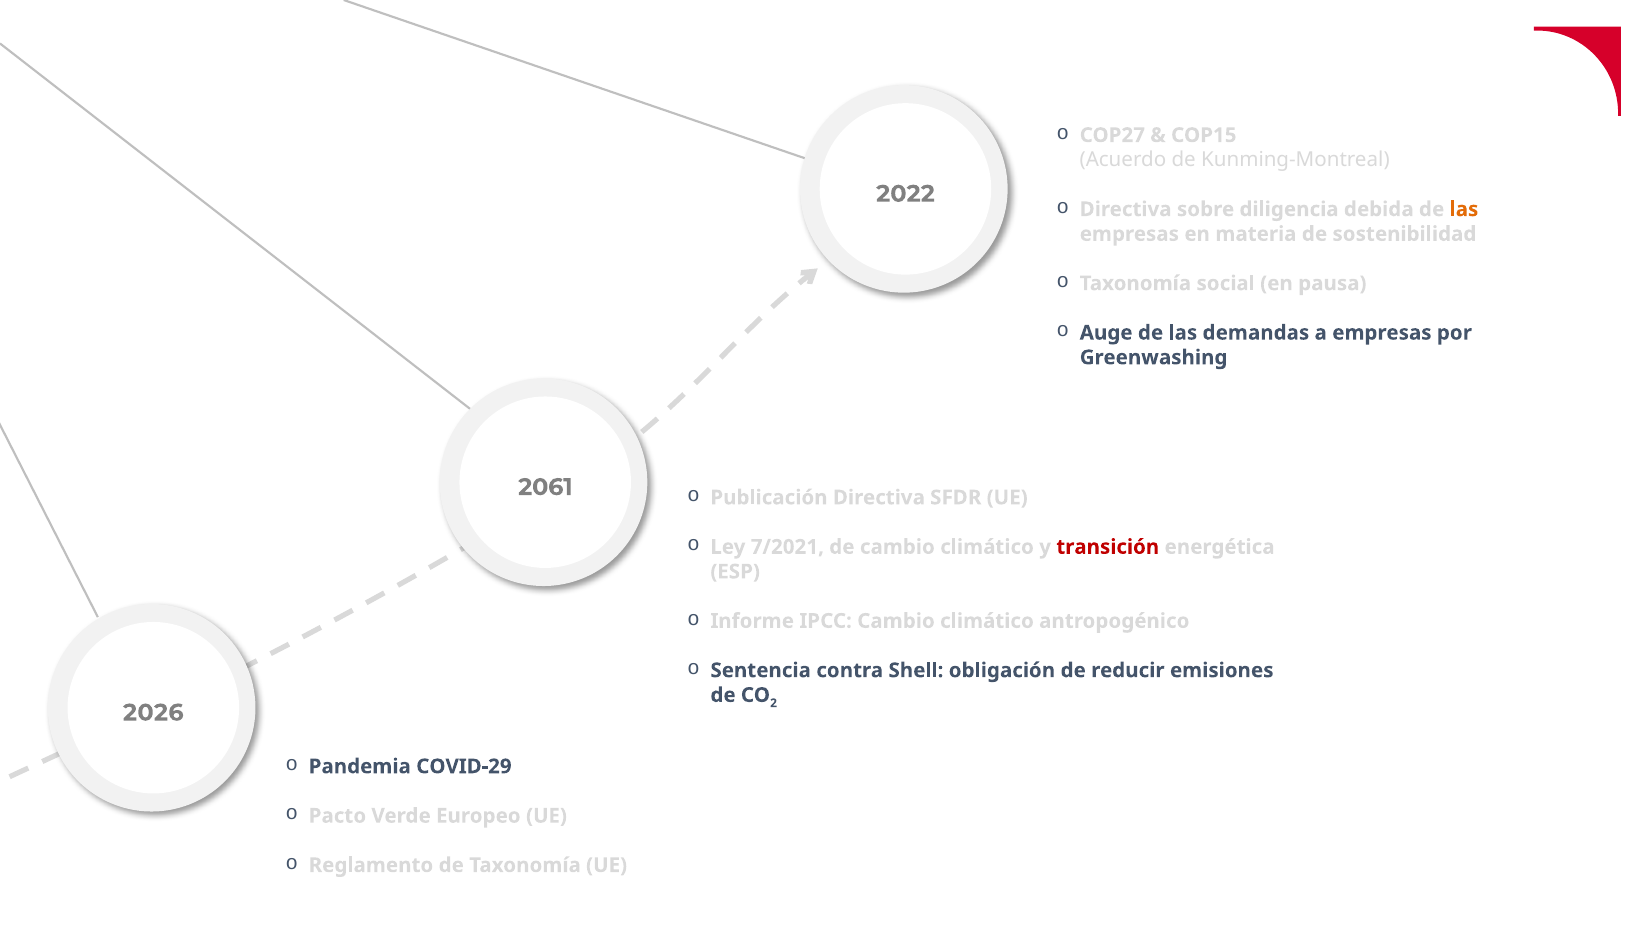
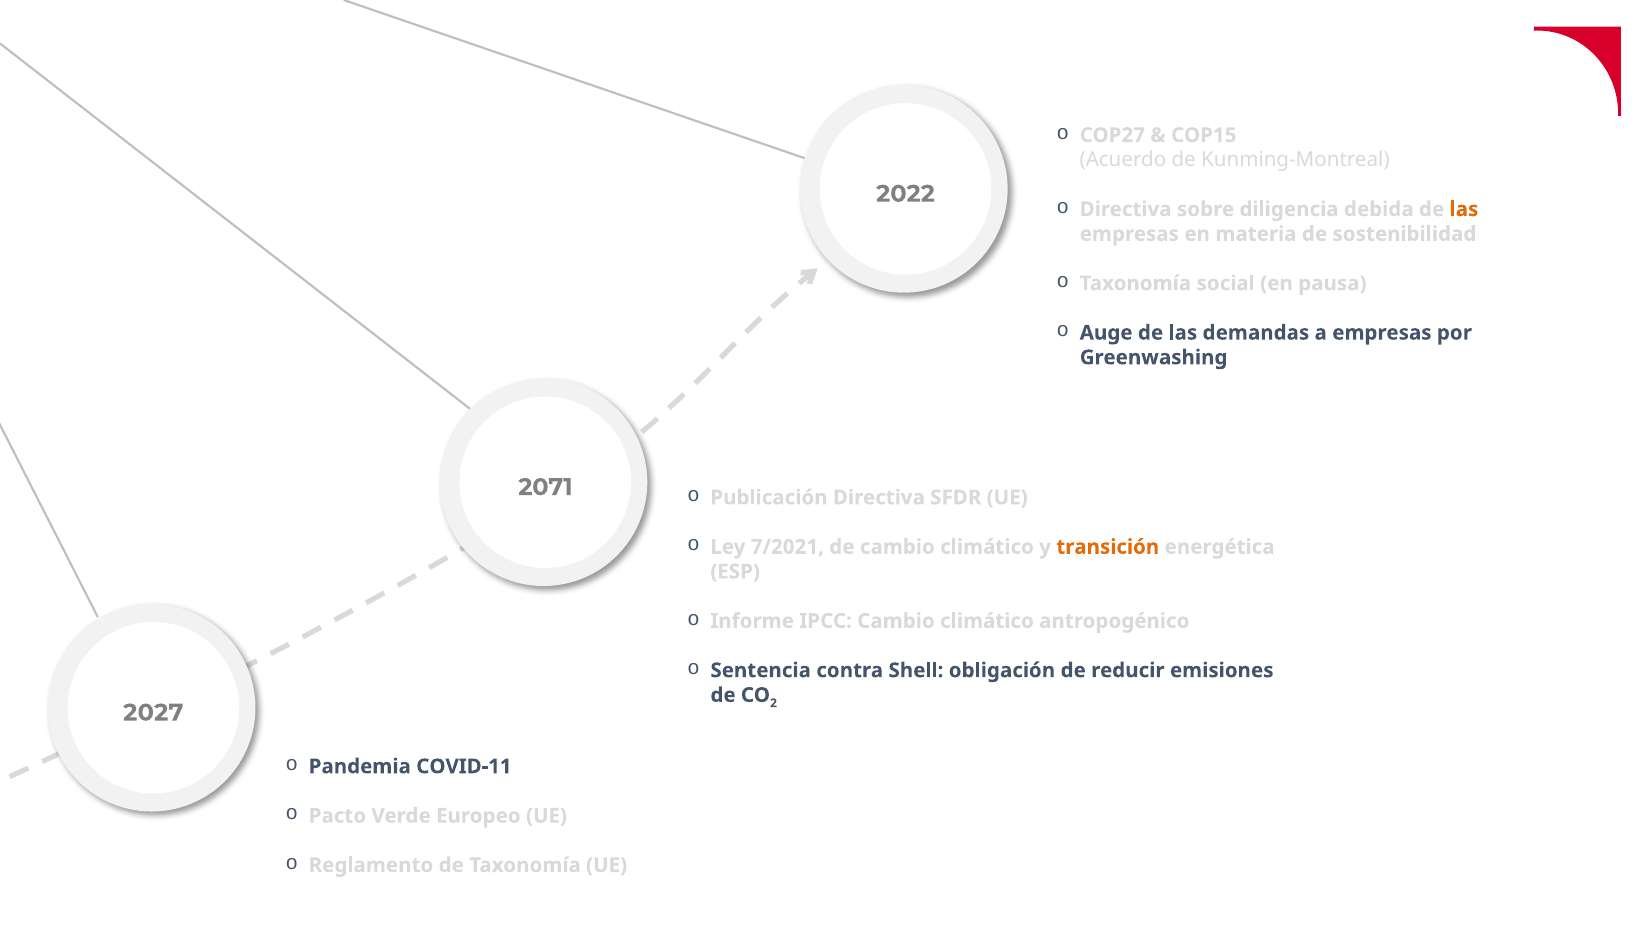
2061: 2061 -> 2071 (545, 487)
transición colour: red -> orange (1108, 547)
2026: 2026 -> 2027 (153, 713)
COVID-29: COVID-29 -> COVID-11 (464, 767)
